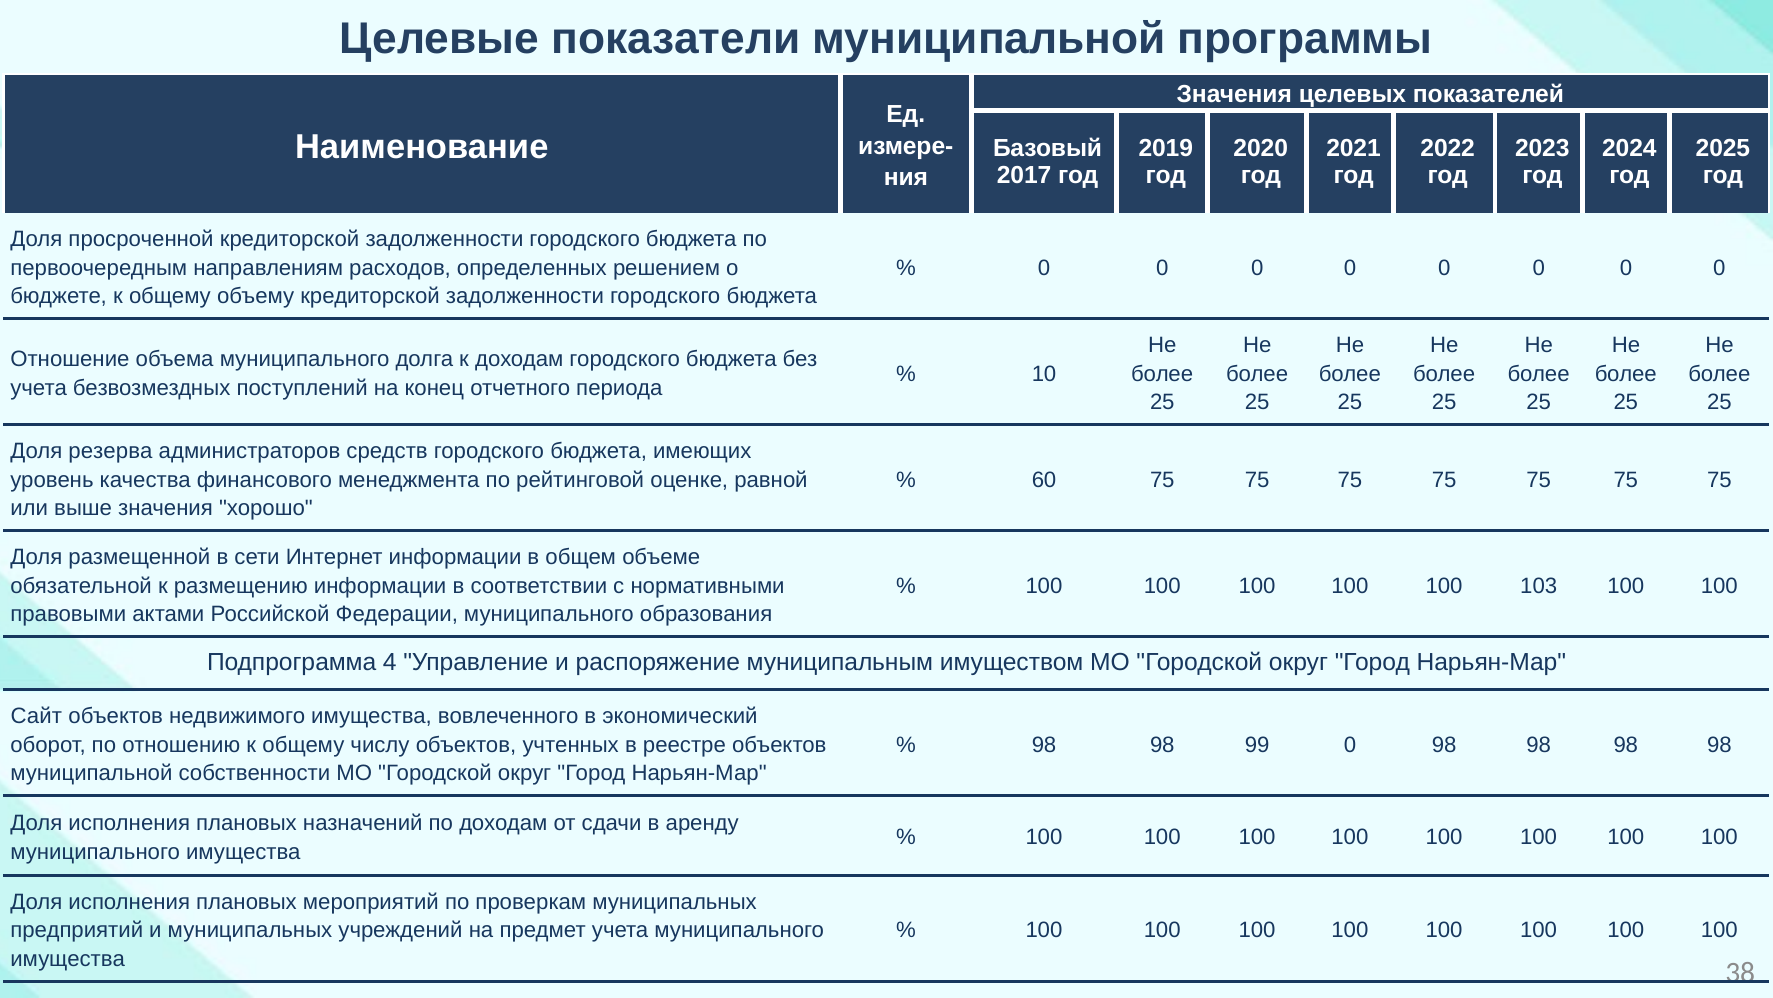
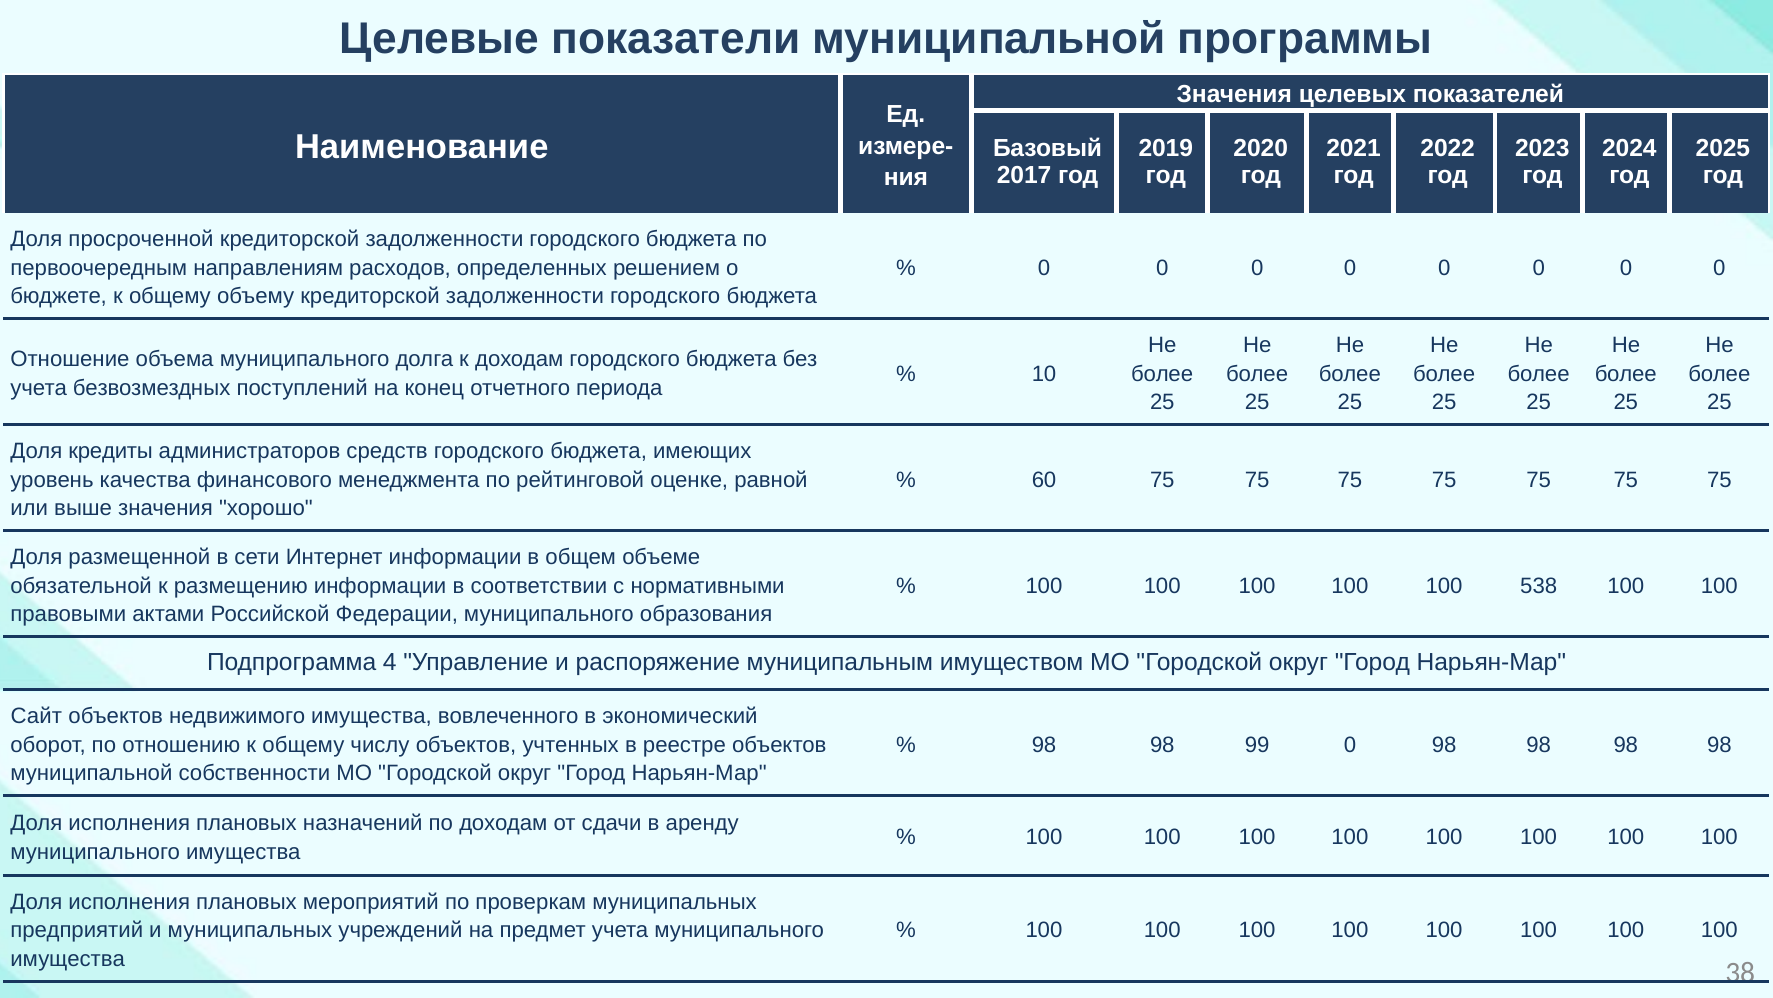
резерва: резерва -> кредиты (111, 451)
103: 103 -> 538 (1539, 586)
